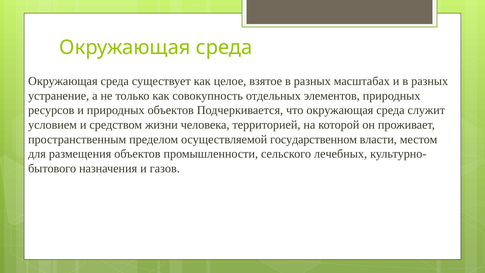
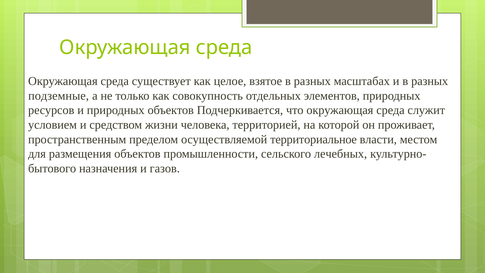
устранение: устранение -> подземные (59, 96)
государственном: государственном -> территориальное (314, 139)
